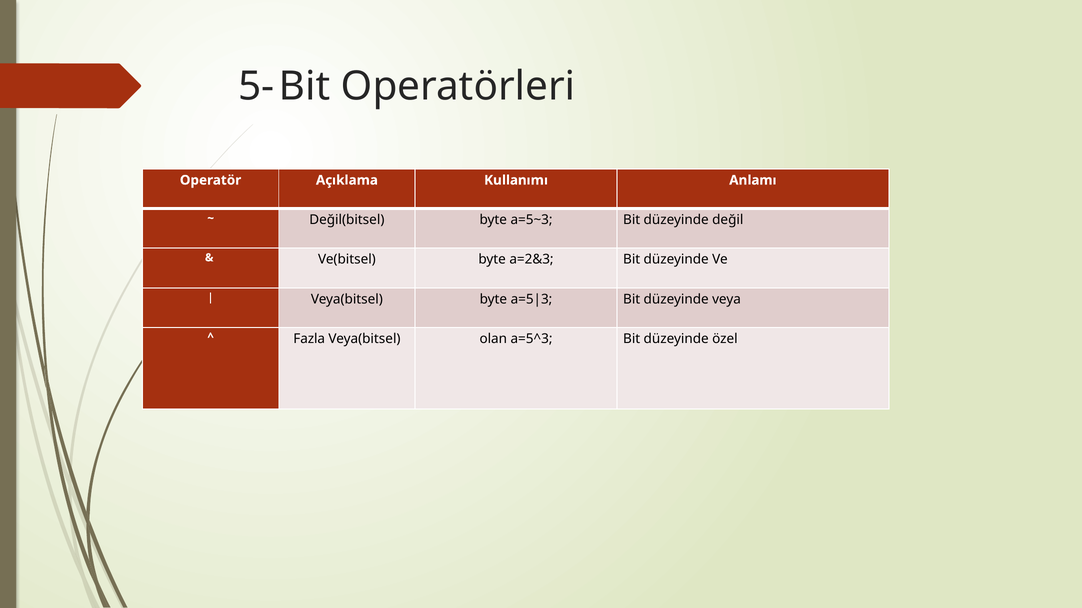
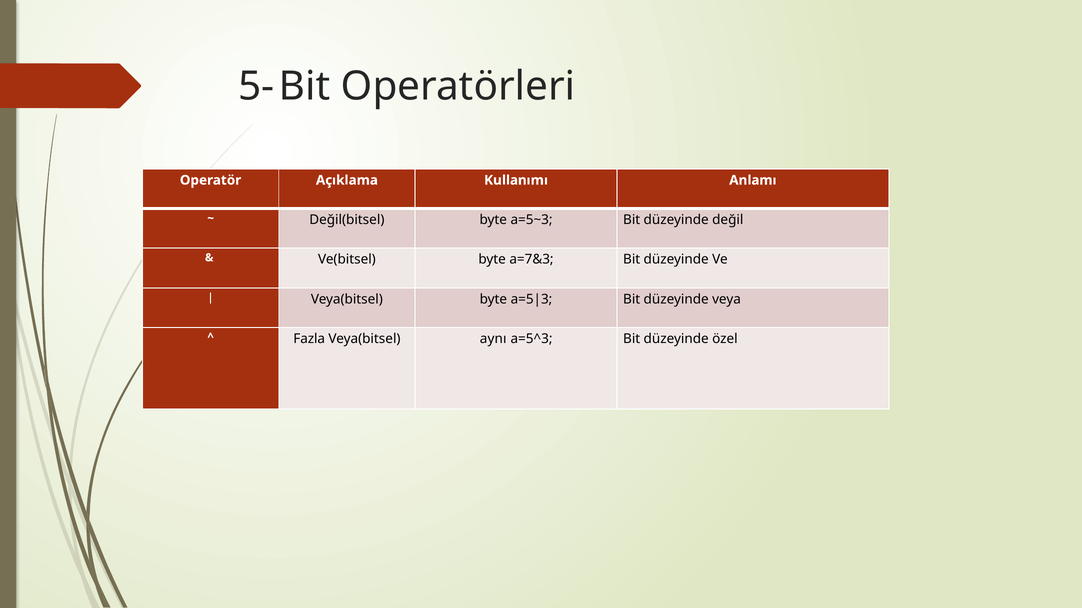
a=2&3: a=2&3 -> a=7&3 (531, 260)
olan: olan -> aynı (493, 339)
